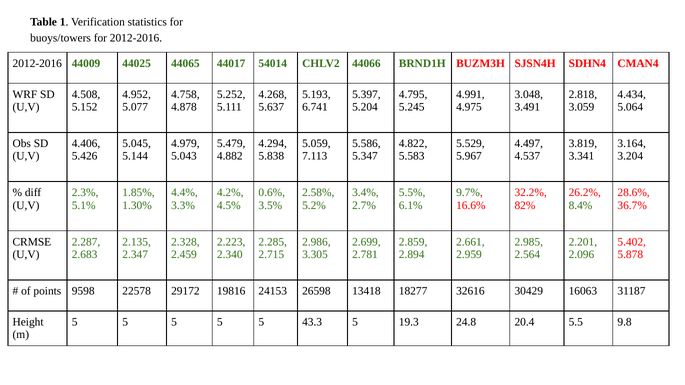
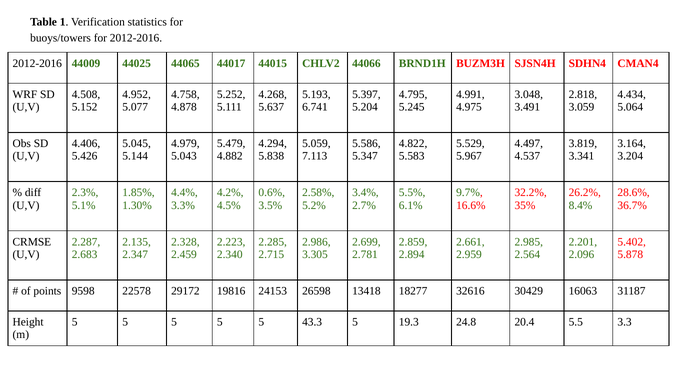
54014: 54014 -> 44015 (273, 63)
82%: 82% -> 35% (525, 206)
9.8: 9.8 -> 3.3 (625, 322)
